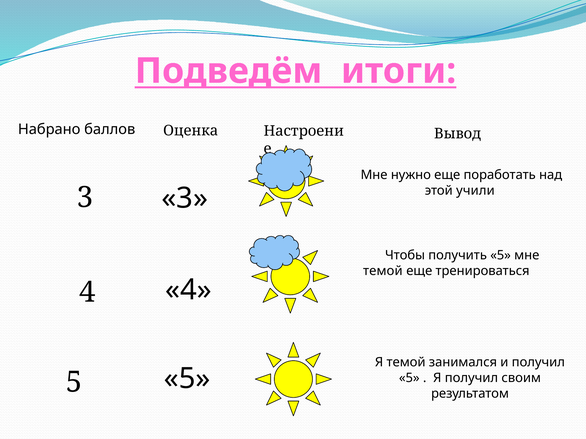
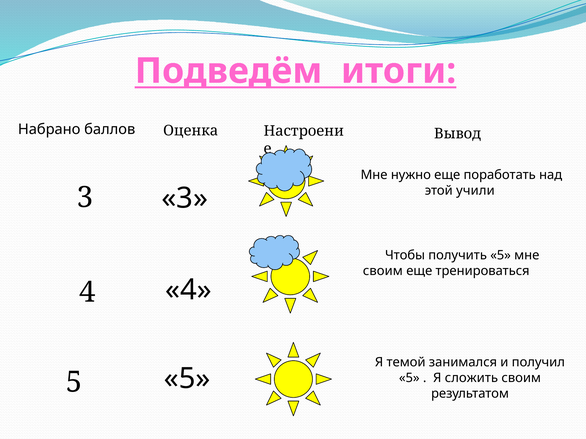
темой: темой -> своим (383, 271)
Я получил: получил -> сложить (471, 378)
